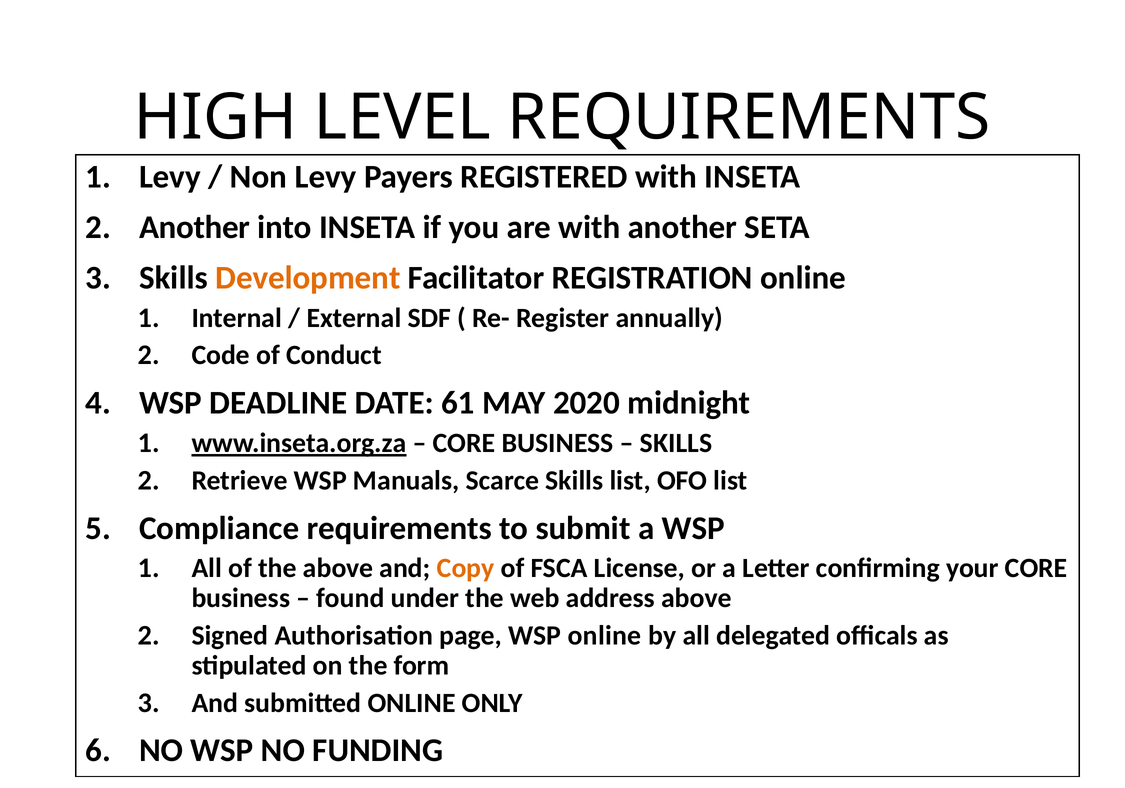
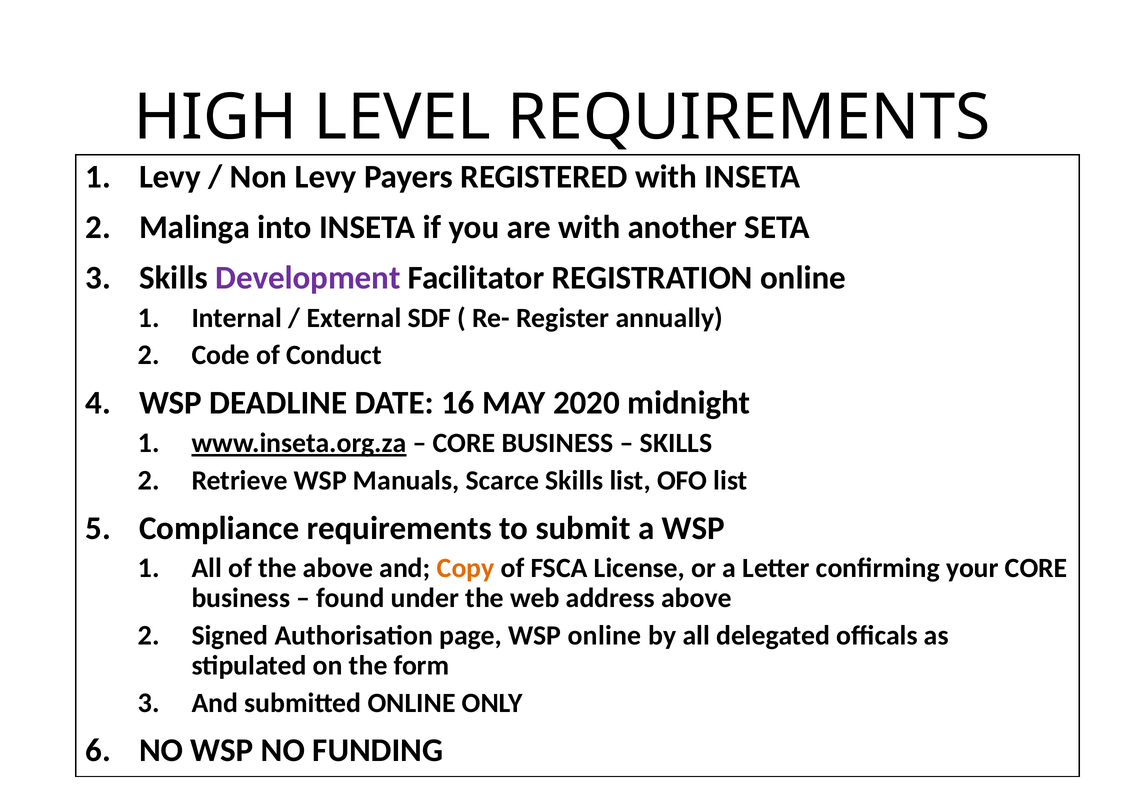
Another: Another -> Malinga (194, 227)
Development colour: orange -> purple (308, 278)
61: 61 -> 16 (458, 402)
